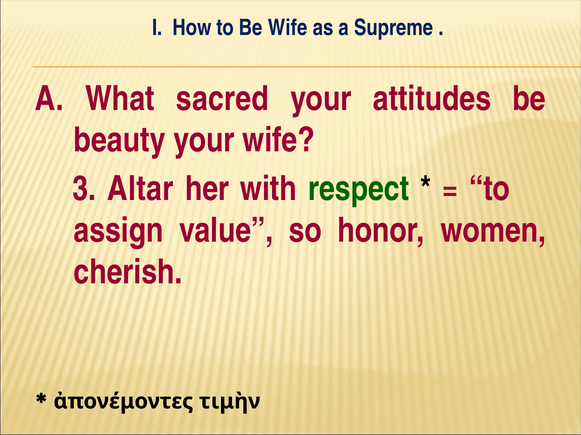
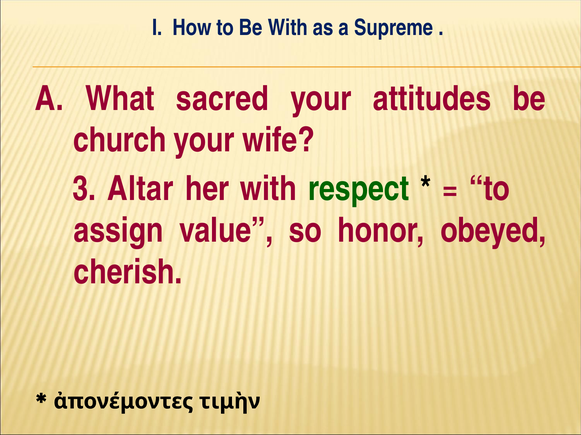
Be Wife: Wife -> With (288, 28)
beauty: beauty -> church (120, 140)
women: women -> obeyed (493, 231)
